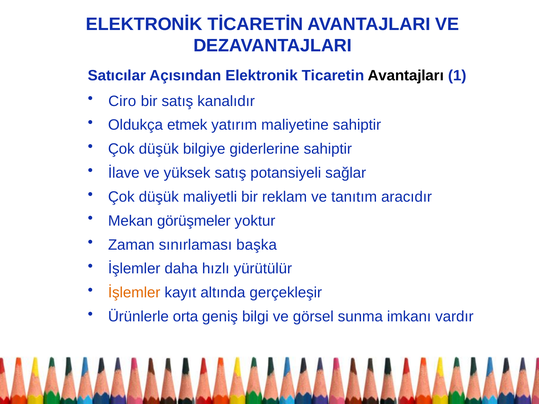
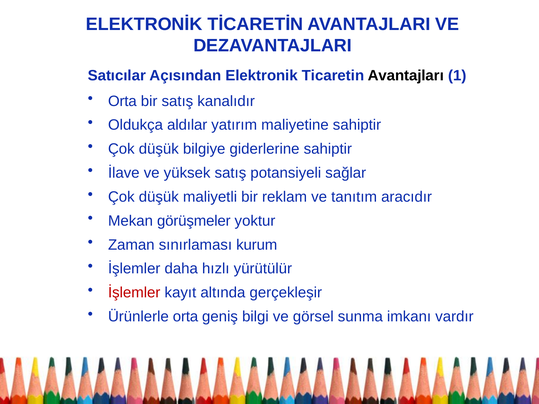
Ciro: Ciro -> Orta (122, 101)
etmek: etmek -> aldılar (187, 125)
başka: başka -> kurum (257, 245)
İşlemler colour: orange -> red (134, 293)
